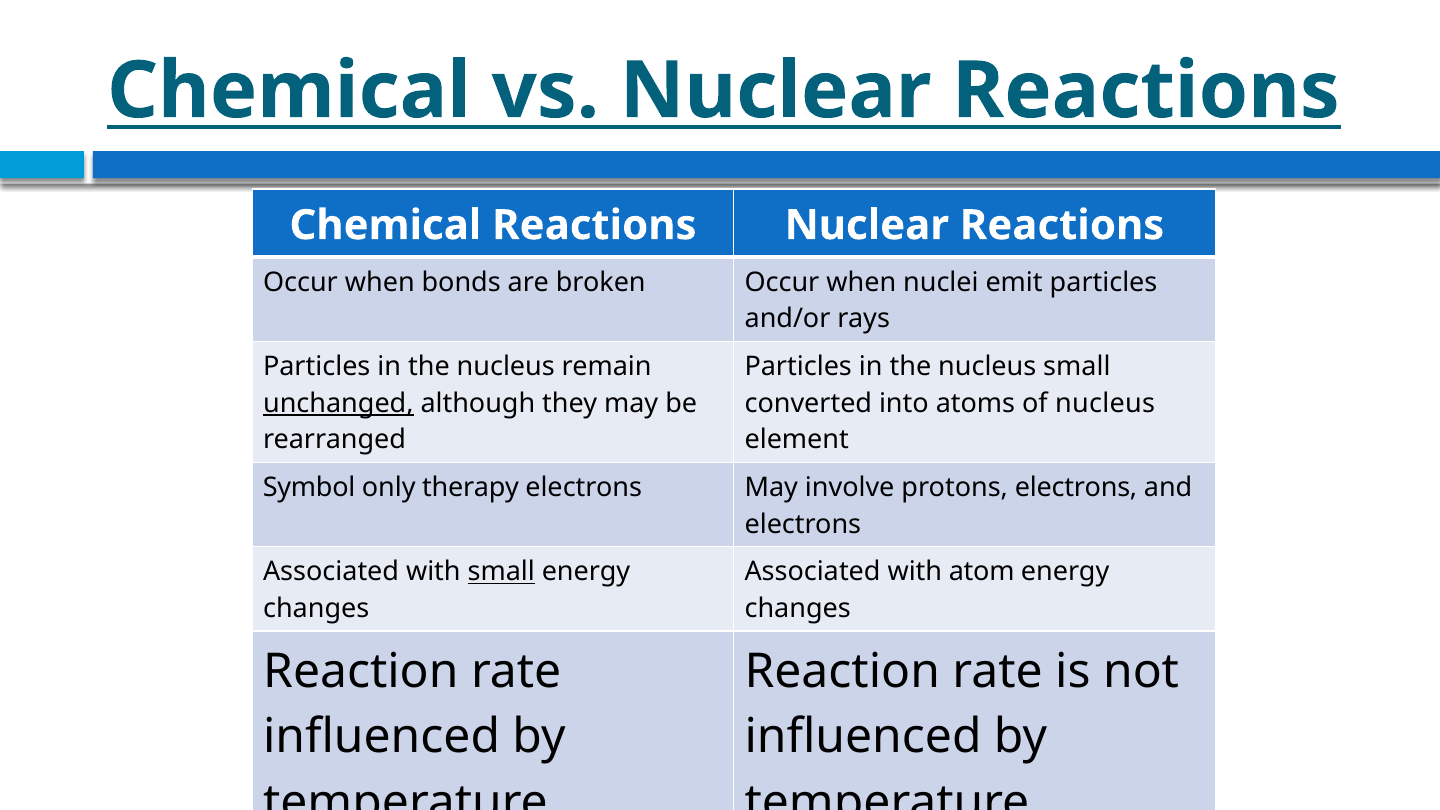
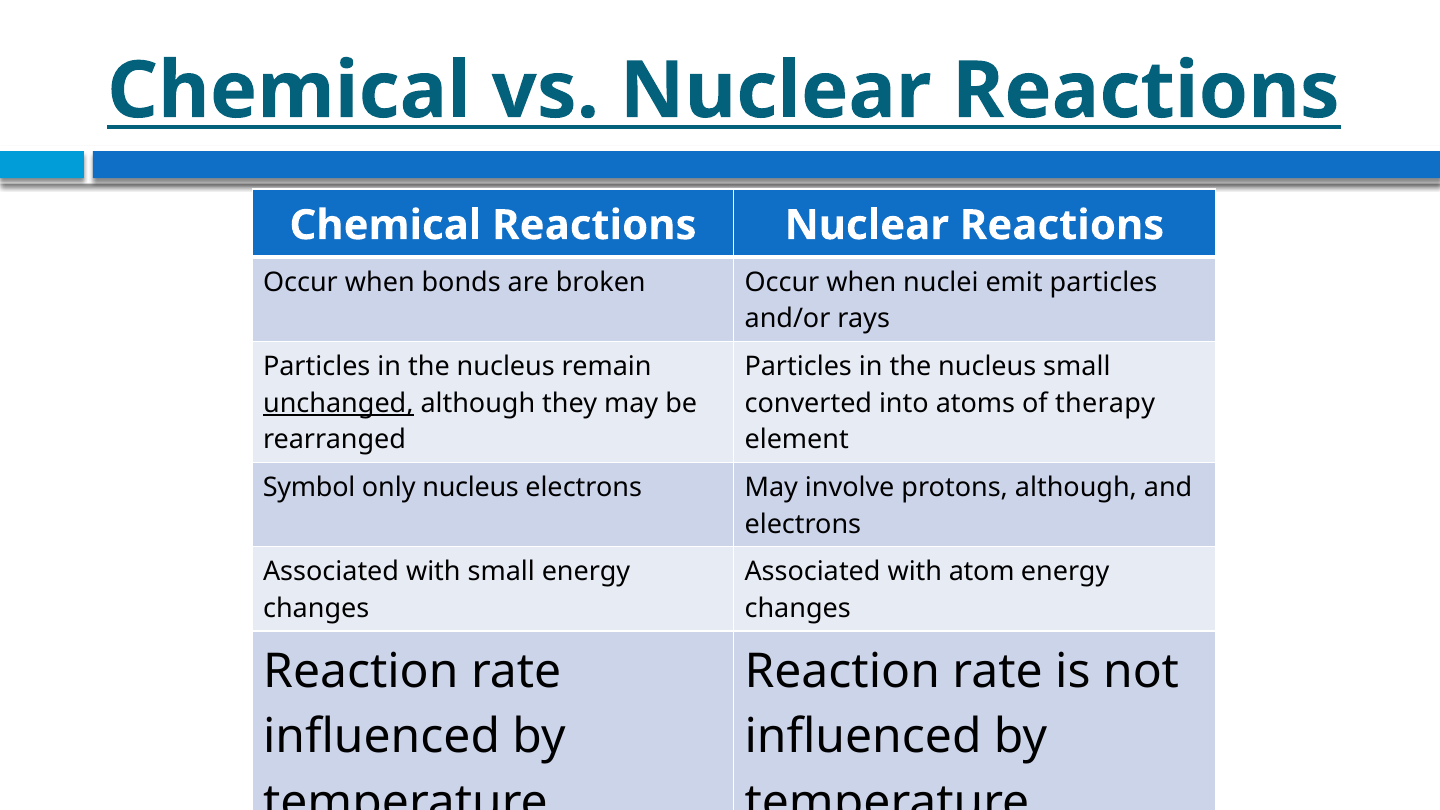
of nucleus: nucleus -> therapy (1105, 403)
only therapy: therapy -> nucleus (471, 488)
protons electrons: electrons -> although (1076, 488)
small underline: present -> none (501, 572)
